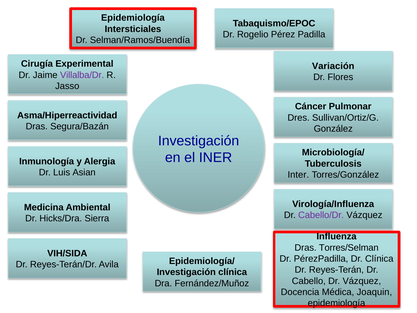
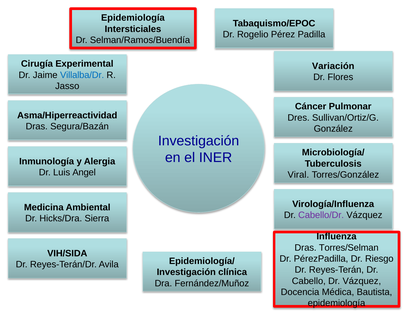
Villalba/Dr colour: purple -> blue (82, 75)
Asian: Asian -> Angel (84, 172)
Inter: Inter -> Viral (298, 175)
Dr Clínica: Clínica -> Riesgo (379, 259)
Joaquin: Joaquin -> Bautista (374, 292)
